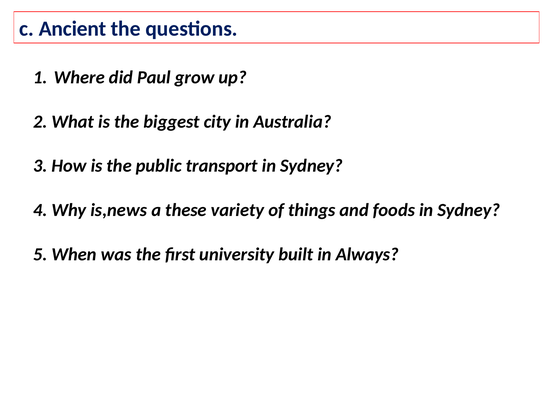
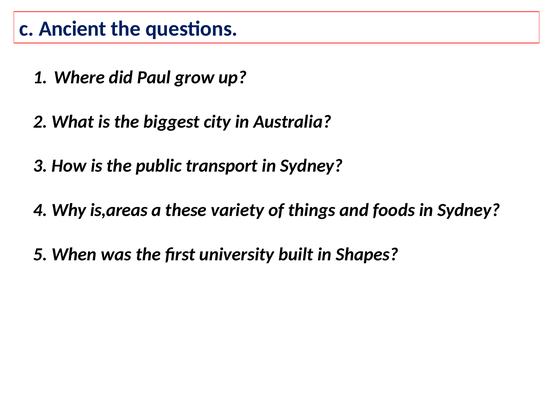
is,news: is,news -> is,areas (119, 210)
Always: Always -> Shapes (367, 254)
